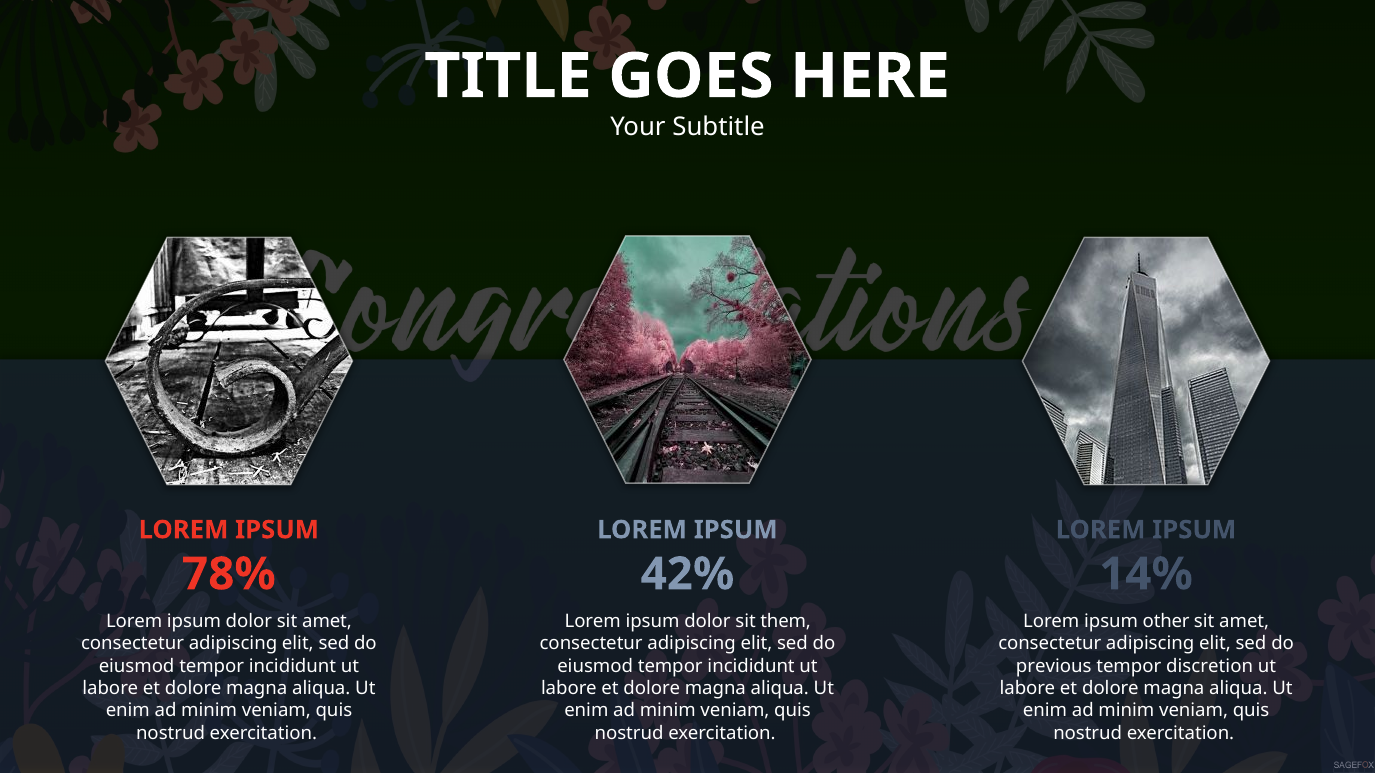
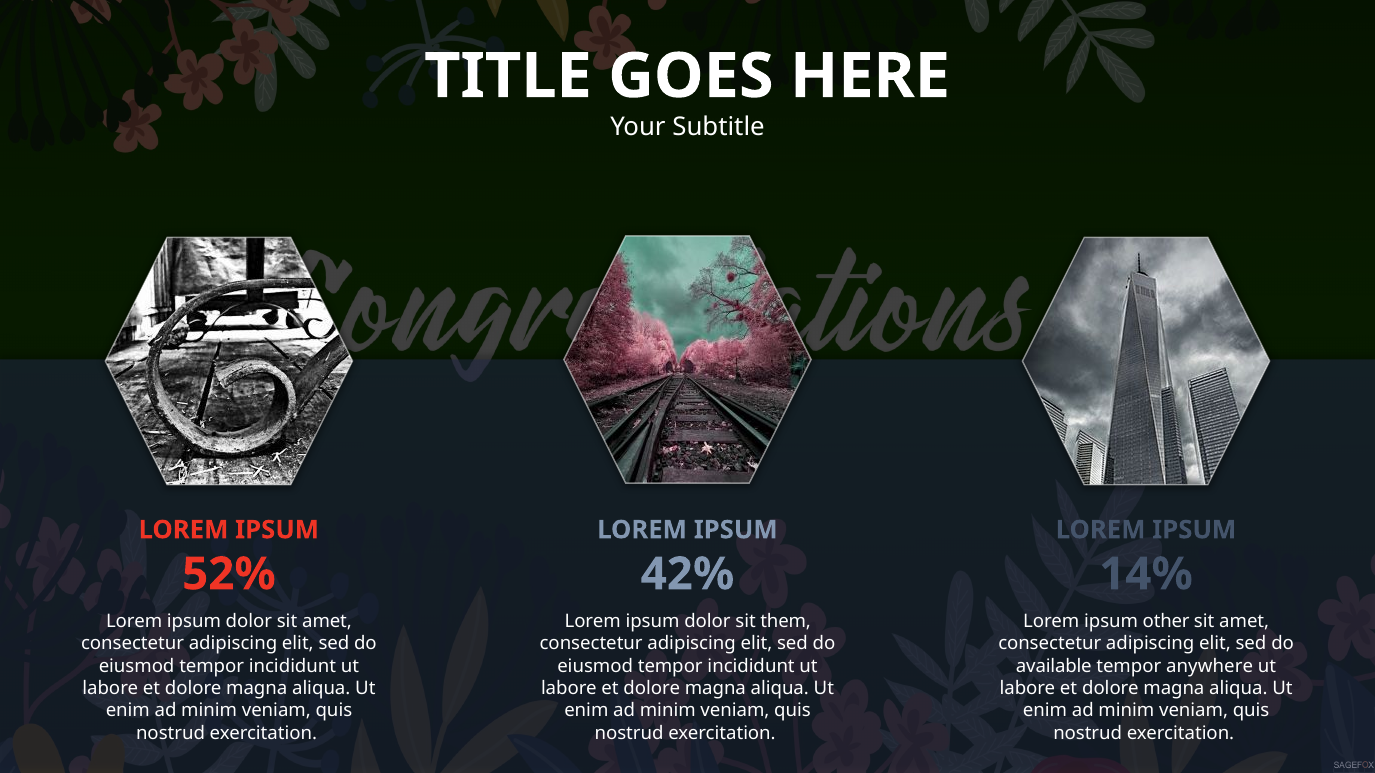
78%: 78% -> 52% (229, 575)
previous: previous -> available (1054, 666)
discretion: discretion -> anywhere (1210, 666)
